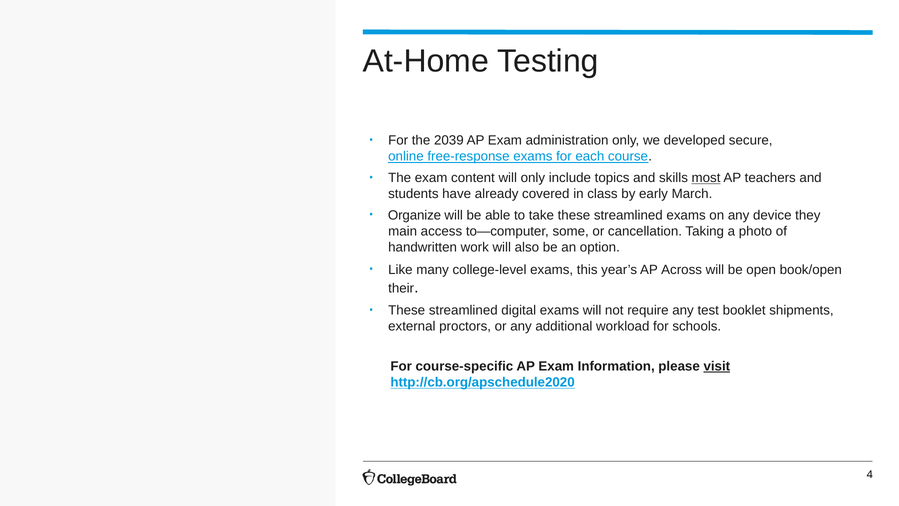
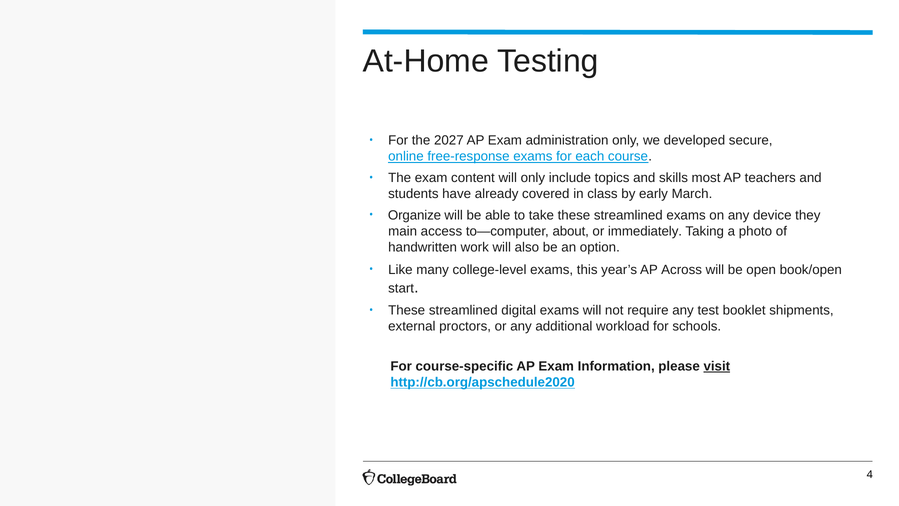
2039: 2039 -> 2027 (449, 140)
most underline: present -> none (706, 178)
some: some -> about (571, 231)
cancellation: cancellation -> immediately (645, 231)
their: their -> start (401, 288)
